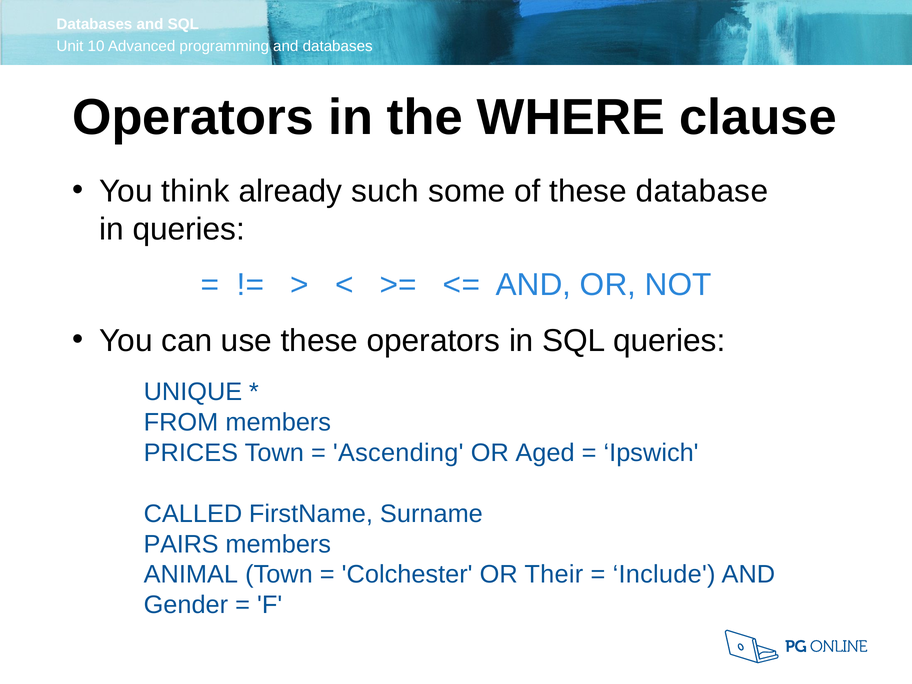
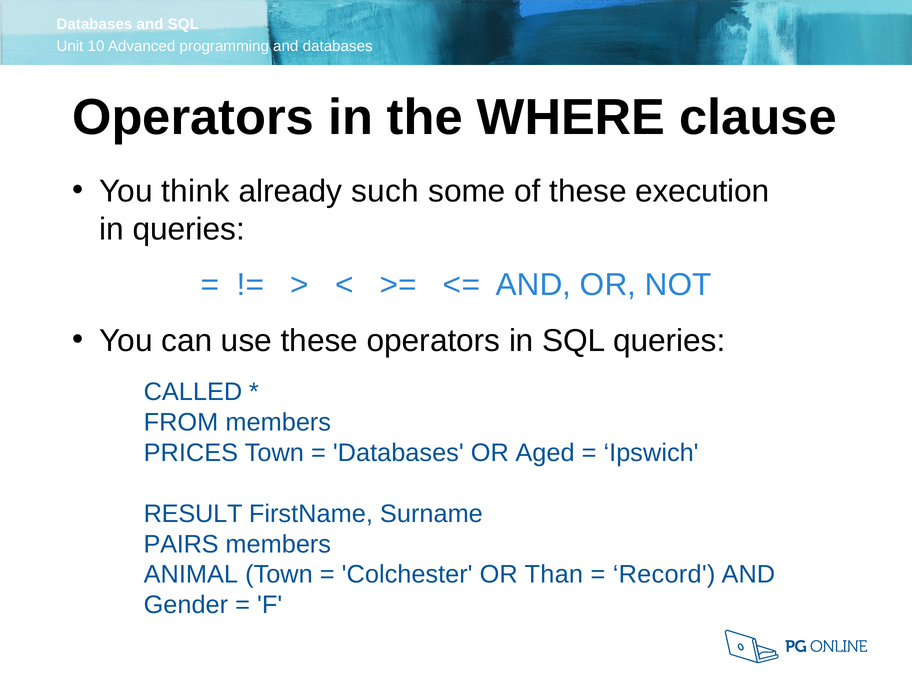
database: database -> execution (702, 191)
UNIQUE: UNIQUE -> CALLED (193, 392)
Ascending: Ascending -> Databases (398, 453)
CALLED: CALLED -> RESULT (193, 514)
Their: Their -> Than (554, 575)
Include: Include -> Record (664, 575)
